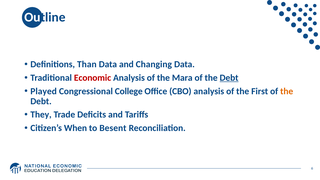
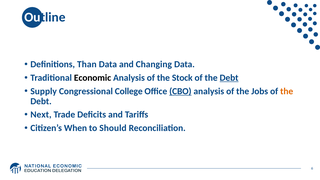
Economic colour: red -> black (93, 78)
Mara: Mara -> Stock (182, 78)
Played: Played -> Supply (44, 91)
CBO underline: none -> present (180, 91)
First: First -> Jobs (260, 91)
They: They -> Next (41, 115)
Besent: Besent -> Should (113, 128)
